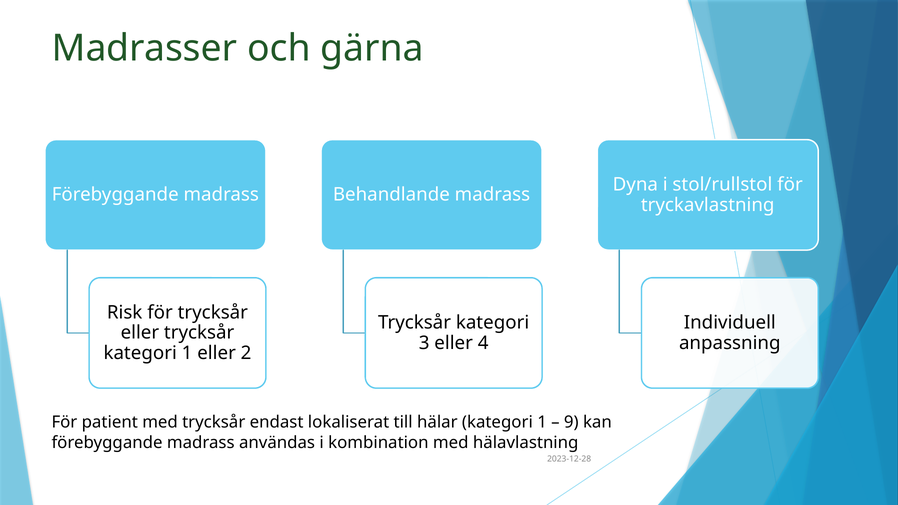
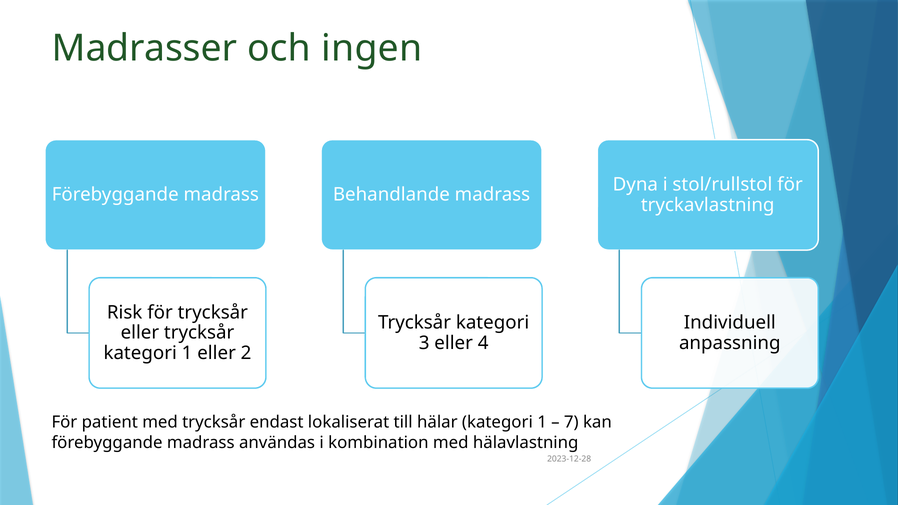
gärna: gärna -> ingen (372, 49)
9: 9 -> 7 (571, 422)
